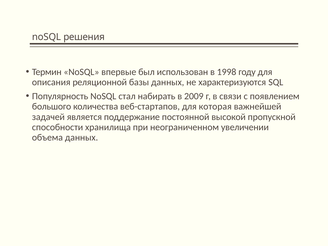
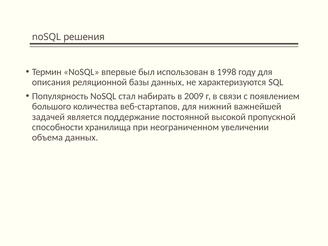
которая: которая -> нижний (215, 107)
